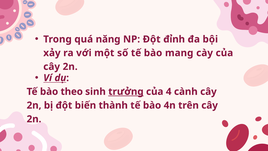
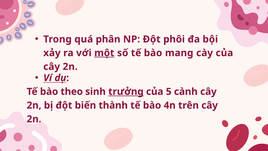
năng: năng -> phân (108, 39)
đỉnh: đỉnh -> phôi (174, 39)
một underline: none -> present (104, 53)
4: 4 -> 5 (169, 91)
